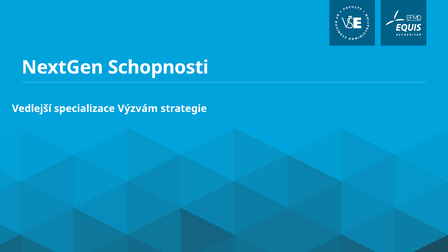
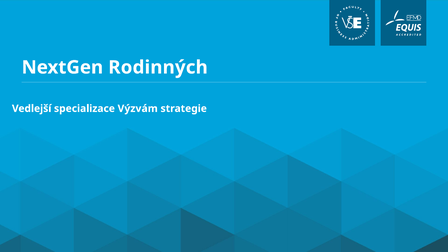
Schopnosti: Schopnosti -> Rodinných (158, 67)
